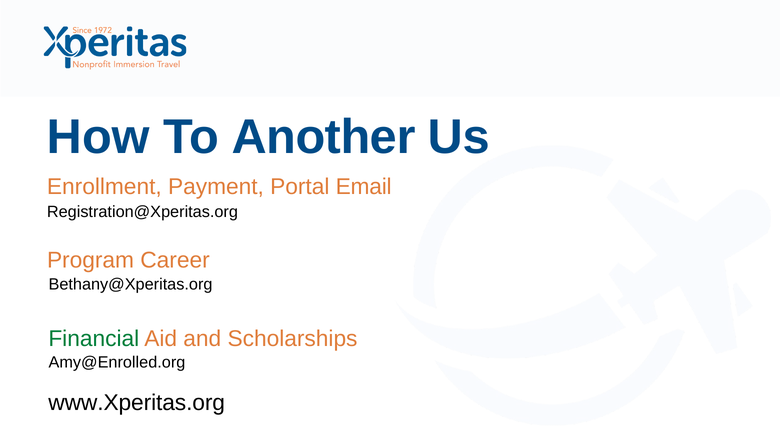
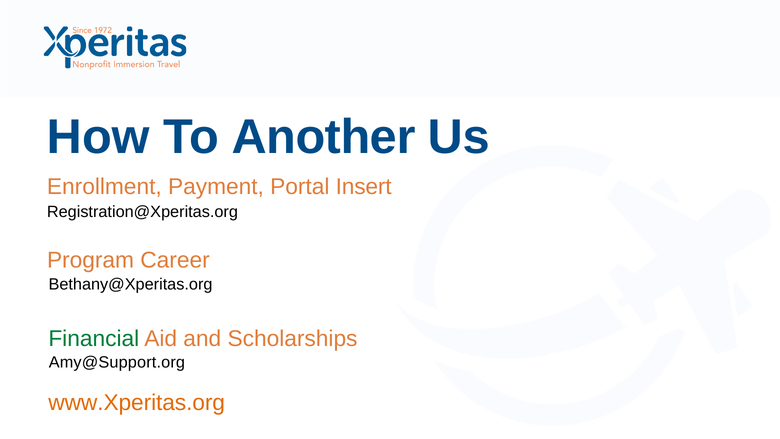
Email: Email -> Insert (364, 187)
Amy@Enrolled.org: Amy@Enrolled.org -> Amy@Support.org (117, 362)
www.Xperitas.org colour: black -> orange (137, 402)
